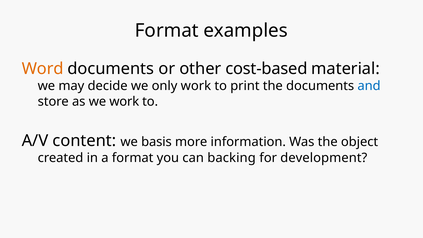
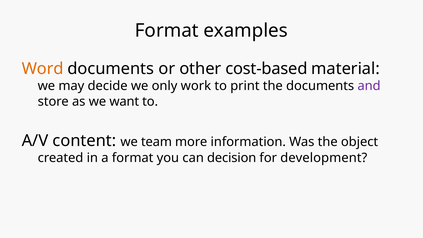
and colour: blue -> purple (369, 86)
we work: work -> want (124, 101)
basis: basis -> team (156, 142)
backing: backing -> decision (232, 158)
